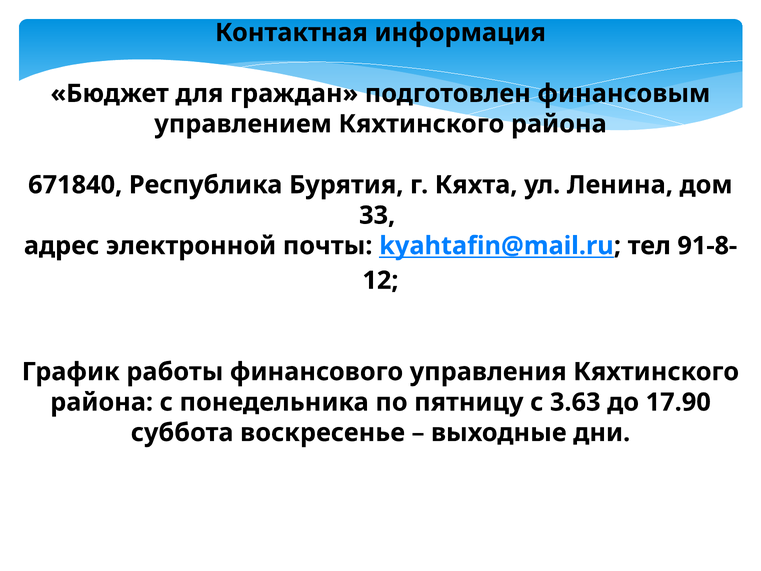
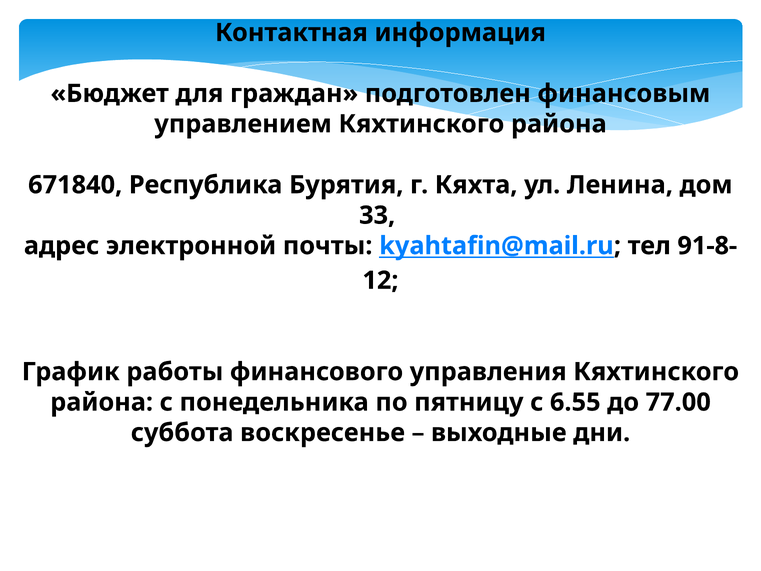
3.63: 3.63 -> 6.55 (575, 402)
17.90: 17.90 -> 77.00 (678, 402)
